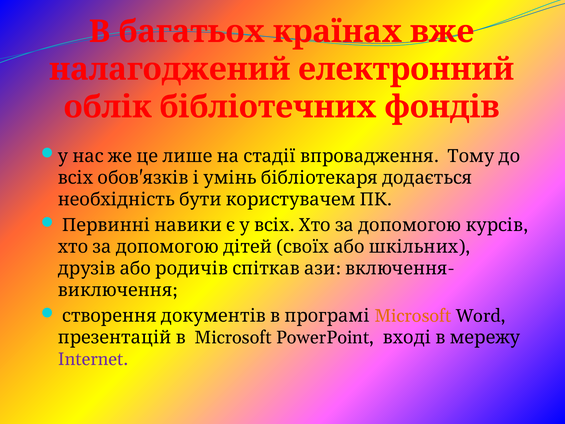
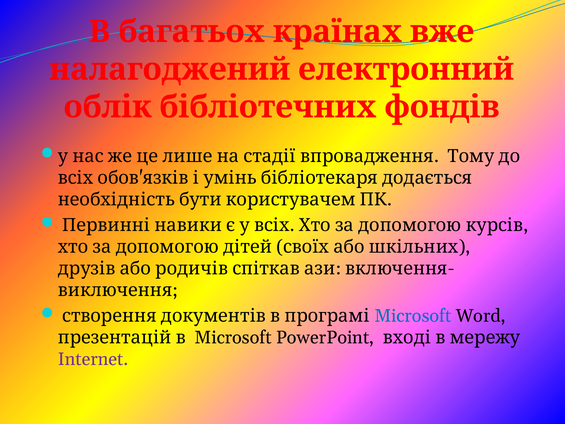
Microsoft colour: orange -> blue (413, 316)
